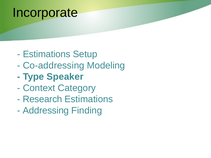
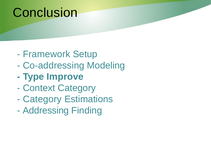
Incorporate: Incorporate -> Conclusion (45, 13)
Estimations: Estimations -> Framework (47, 54)
Speaker: Speaker -> Improve (65, 77)
Research: Research -> Category (42, 99)
